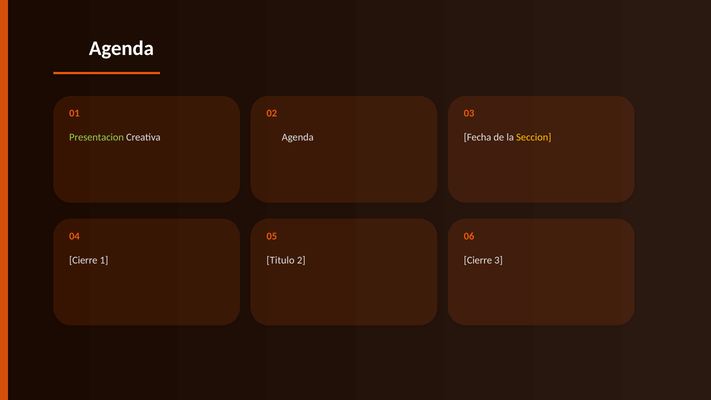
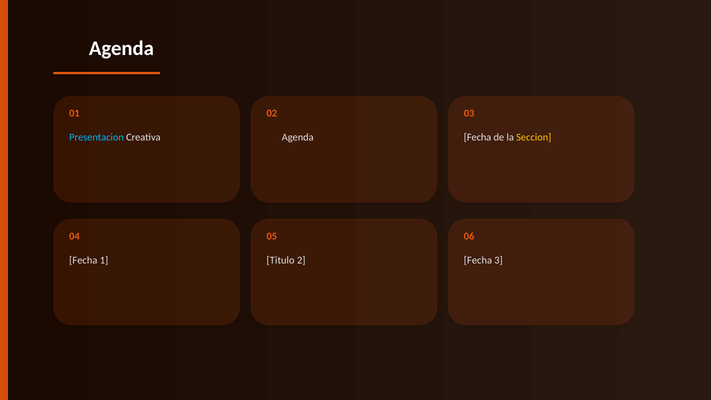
Presentacion colour: light green -> light blue (97, 138)
Cierre: Cierre -> Fecha (83, 260)
Cierre: Cierre -> Fecha (478, 260)
